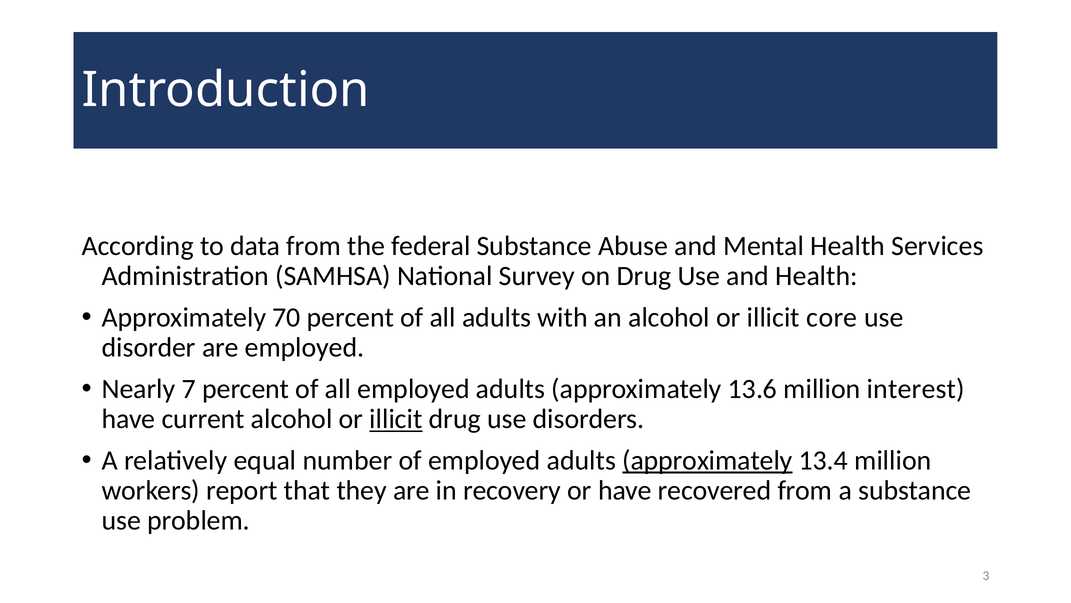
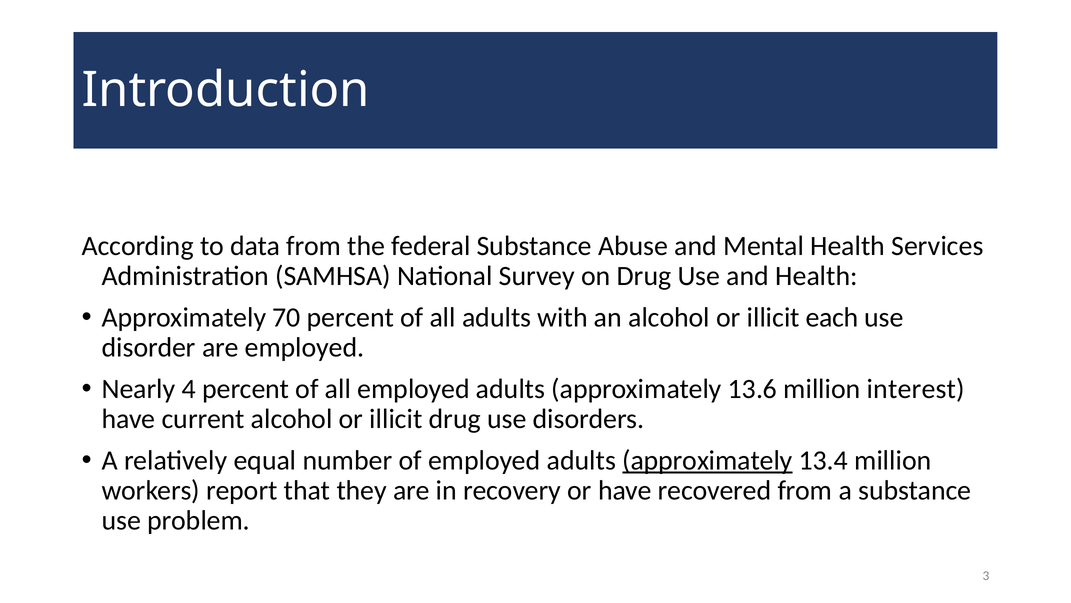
core: core -> each (832, 317)
7: 7 -> 4 (189, 389)
illicit underline: present -> none (396, 419)
